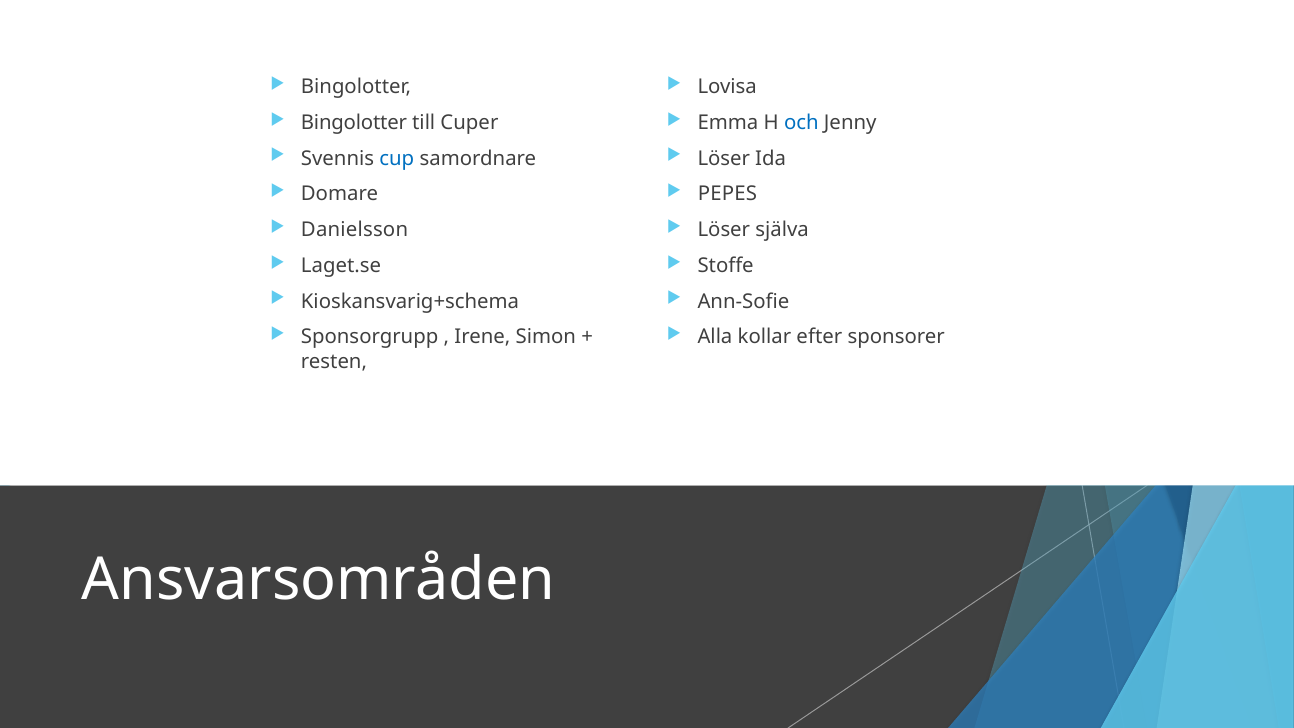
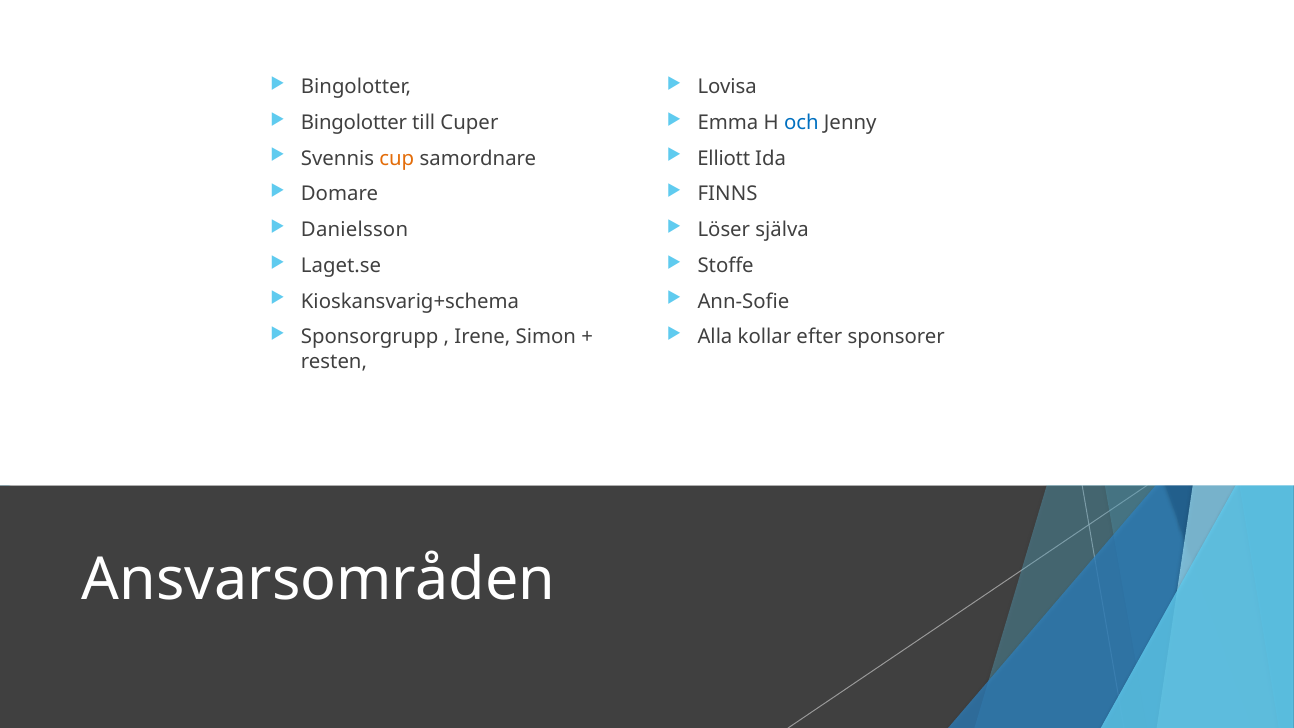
cup colour: blue -> orange (397, 158)
Löser: Löser -> Elliott (724, 158)
PEPES: PEPES -> FINNS (728, 194)
